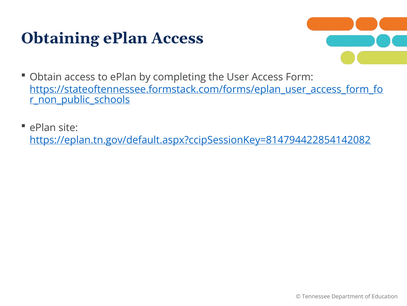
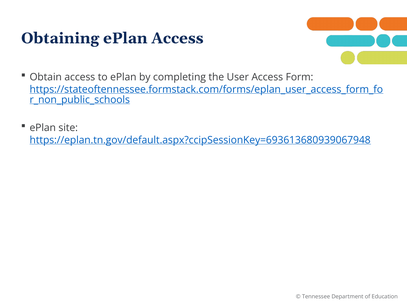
https://eplan.tn.gov/default.aspx?ccipSessionKey=814794422854142082: https://eplan.tn.gov/default.aspx?ccipSessionKey=814794422854142082 -> https://eplan.tn.gov/default.aspx?ccipSessionKey=693613680939067948 (200, 140)
